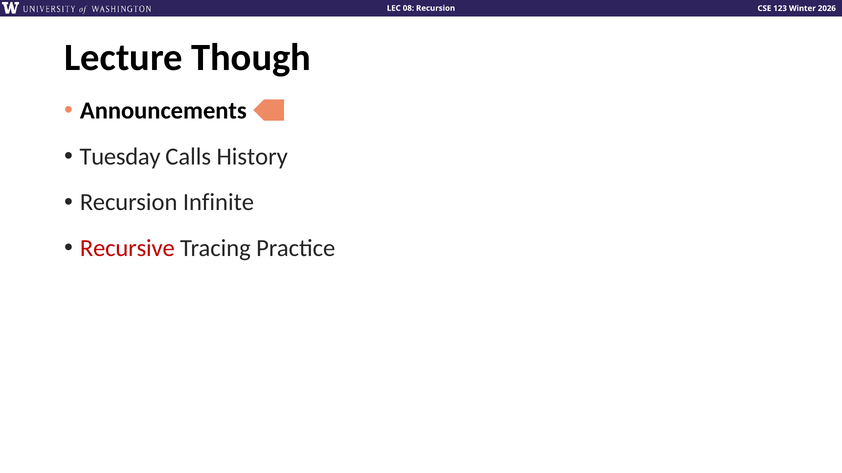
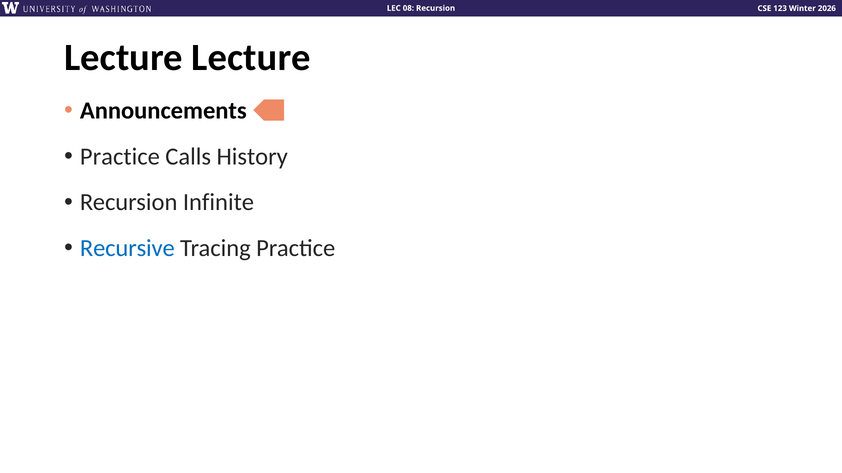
Lecture Though: Though -> Lecture (251, 58)
Tuesday: Tuesday -> Practice (120, 157)
Recursive colour: red -> blue (127, 248)
